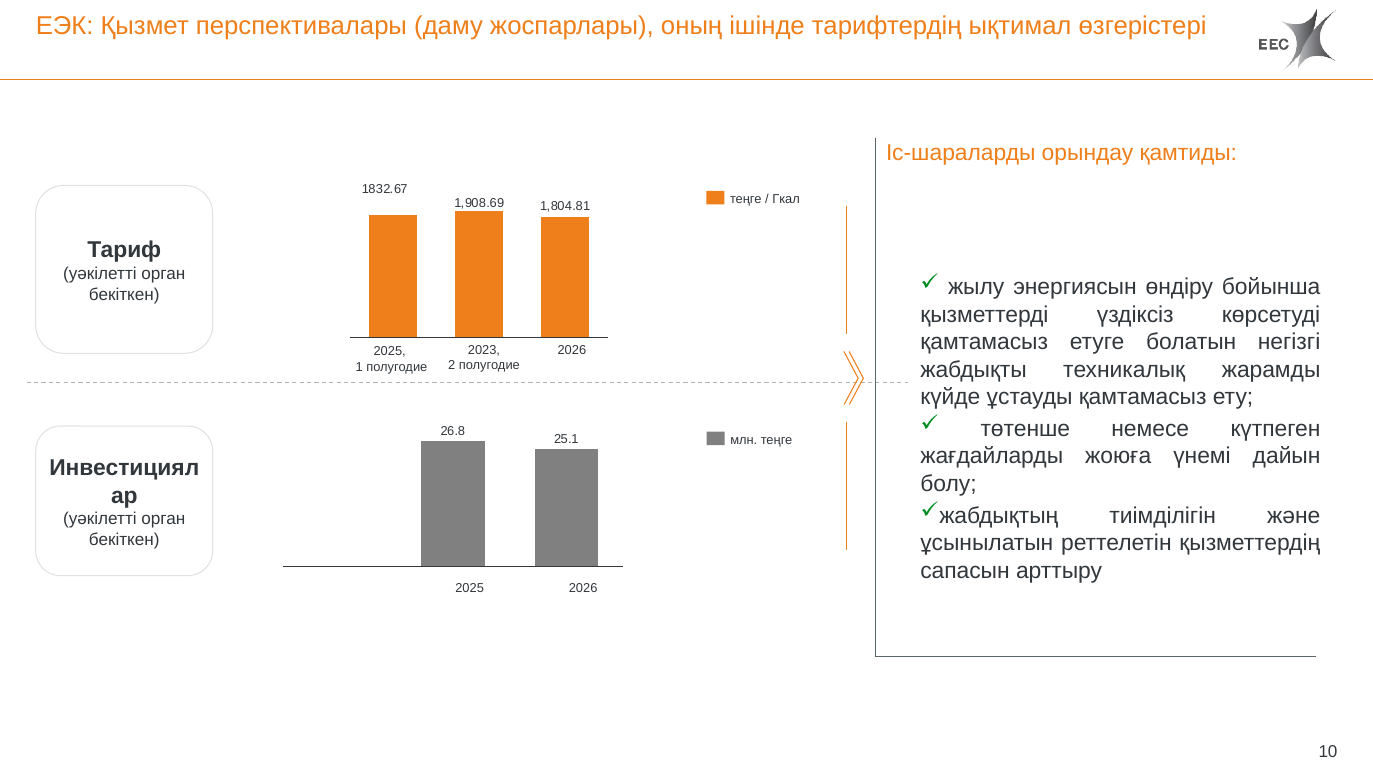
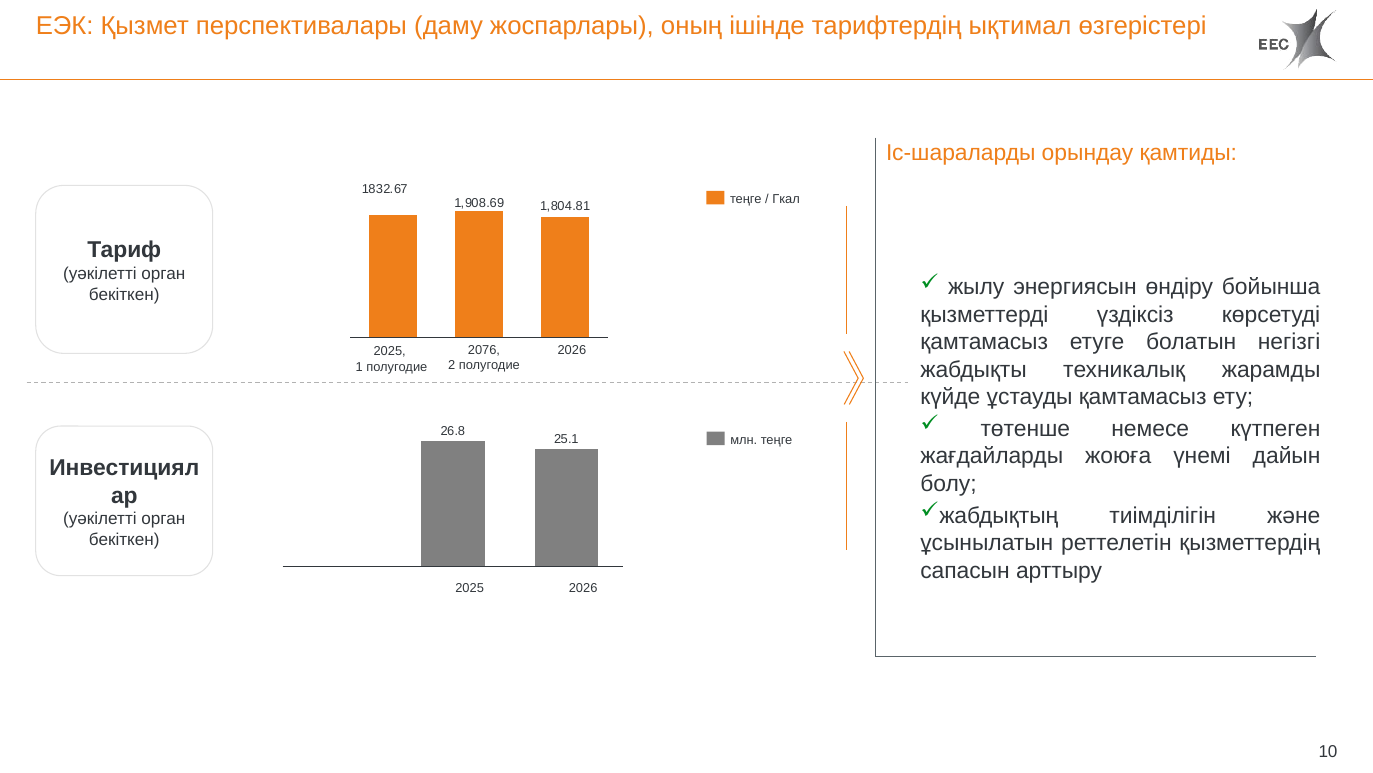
2023: 2023 -> 2076 (484, 350)
